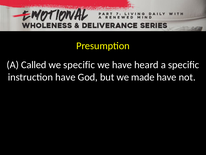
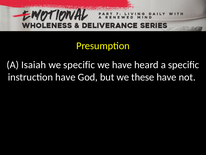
Called: Called -> Isaiah (34, 65)
made: made -> these (143, 77)
